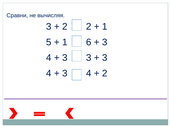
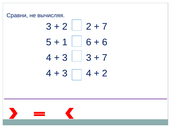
1: 1 -> 7 (105, 27)
3: 3 -> 6 (105, 42)
3: 3 -> 7 (105, 58)
